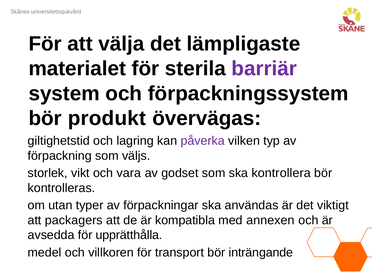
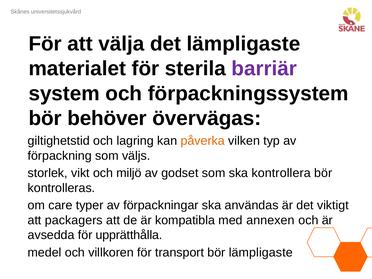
produkt: produkt -> behöver (107, 118)
påverka colour: purple -> orange (203, 141)
vara: vara -> miljö (129, 173)
utan: utan -> care (60, 205)
bör inträngande: inträngande -> lämpligaste (261, 252)
